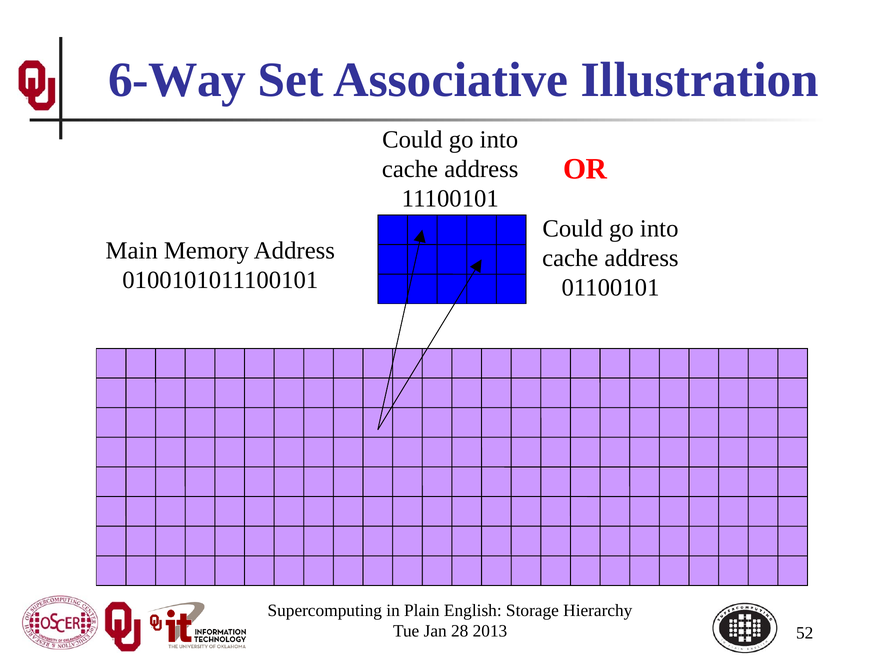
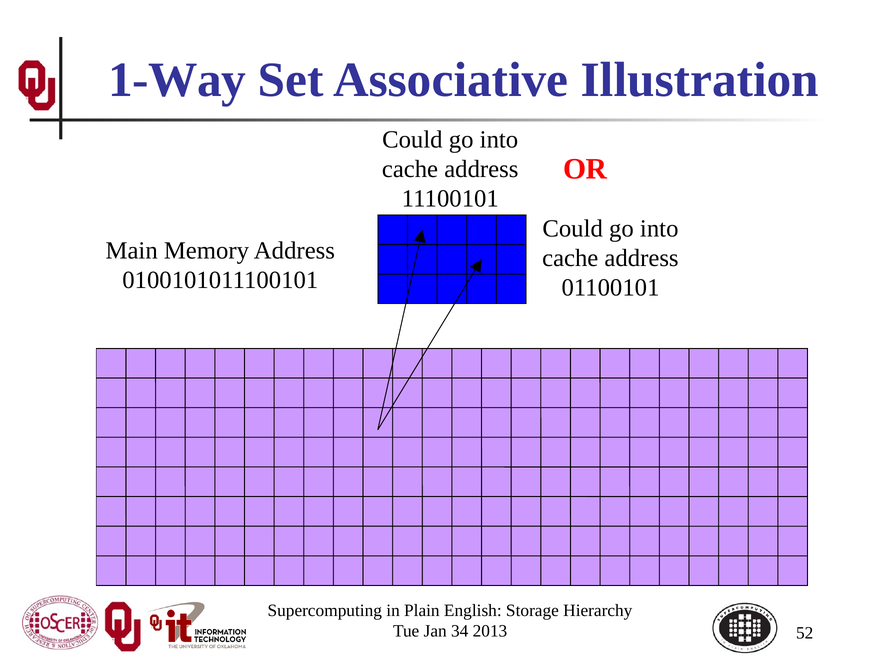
6-Way: 6-Way -> 1-Way (177, 80)
28: 28 -> 34 (460, 631)
